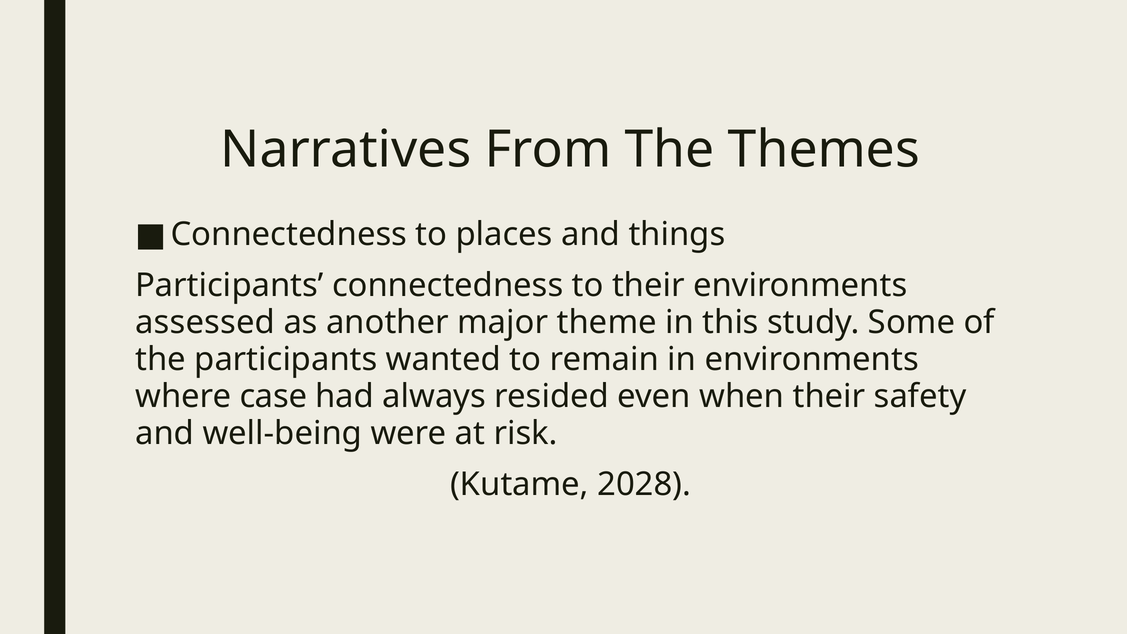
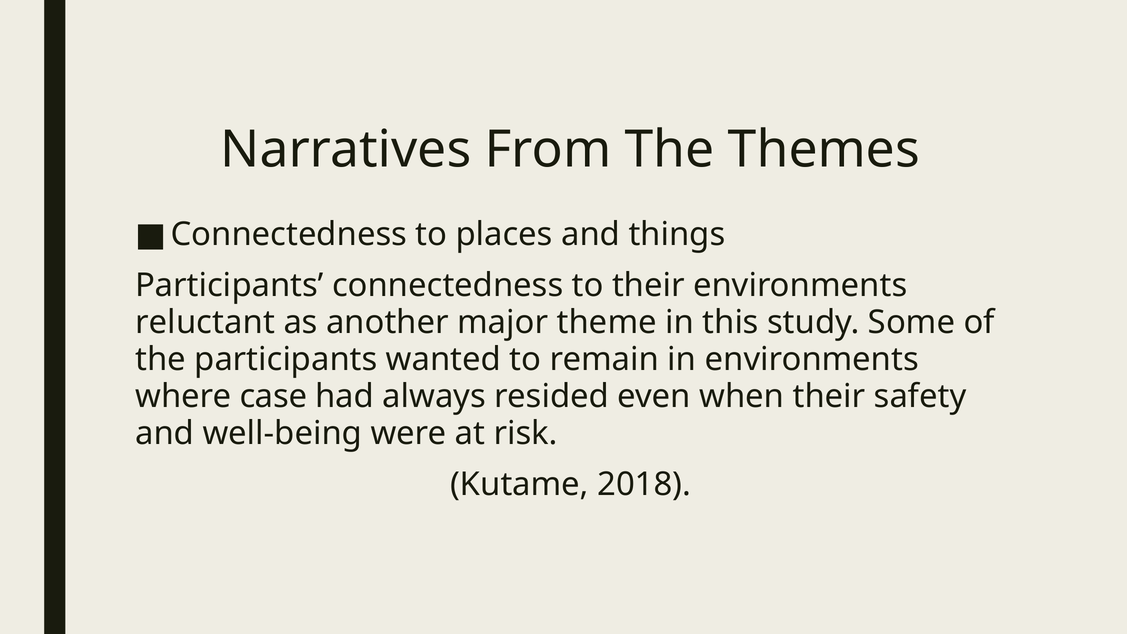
assessed: assessed -> reluctant (205, 322)
2028: 2028 -> 2018 (644, 485)
